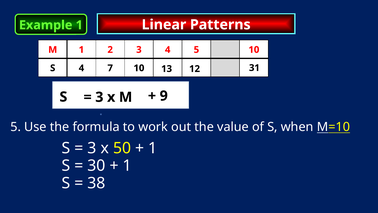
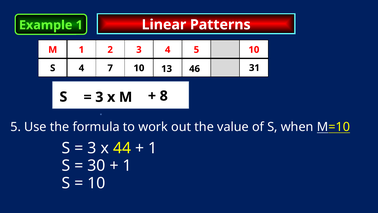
12: 12 -> 46 (195, 69)
9: 9 -> 8 (164, 96)
50: 50 -> 44 (122, 148)
38: 38 -> 10 (96, 183)
